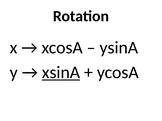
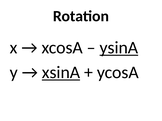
ysinA underline: none -> present (119, 48)
